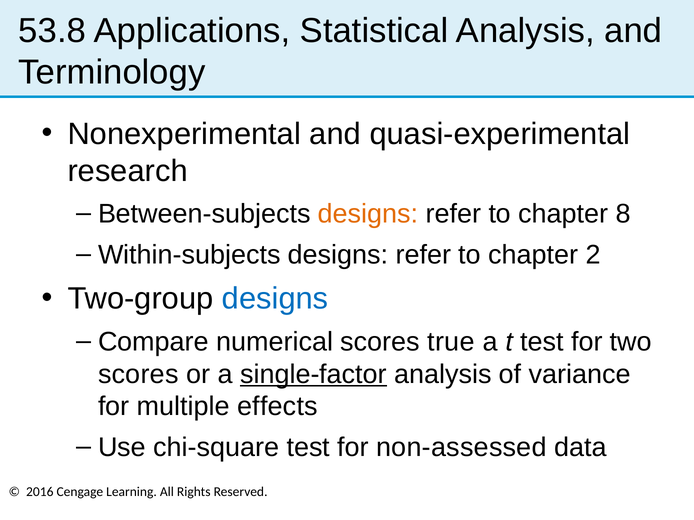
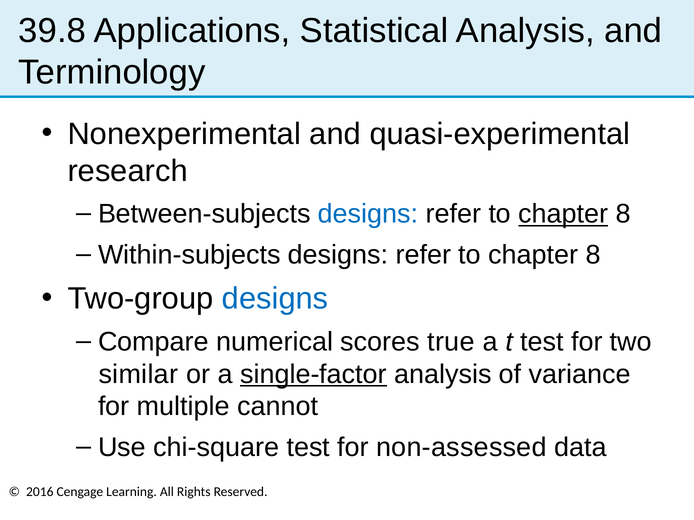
53.8: 53.8 -> 39.8 (52, 31)
designs colour: orange -> blue (368, 214)
chapter underline: none -> present (563, 214)
2: 2 -> 8 (593, 255)
scores: scores -> similar (138, 374)
effects: effects -> cannot (278, 407)
